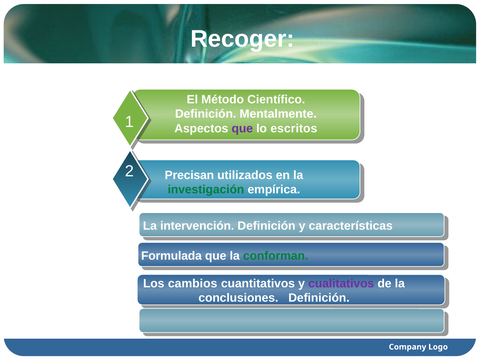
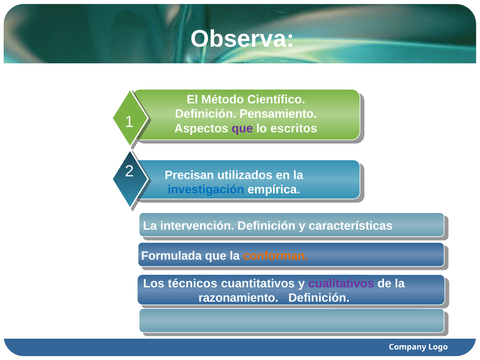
Recoger: Recoger -> Observa (243, 39)
Mentalmente: Mentalmente -> Pensamiento (278, 114)
investigación colour: green -> blue (206, 189)
conforman colour: green -> orange (276, 256)
cambios: cambios -> técnicos (193, 284)
conclusiones: conclusiones -> razonamiento (238, 298)
